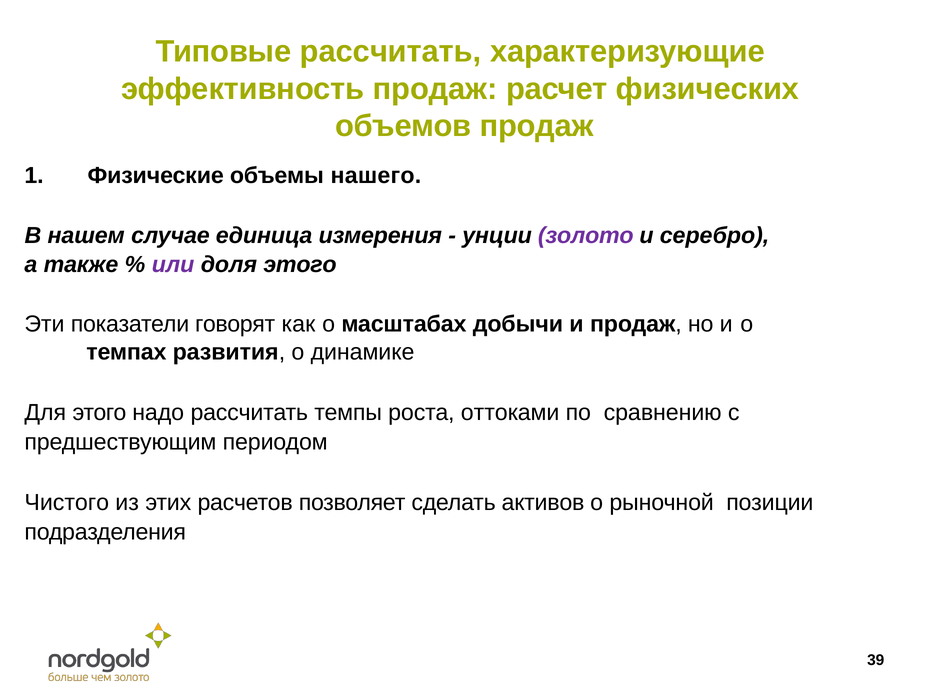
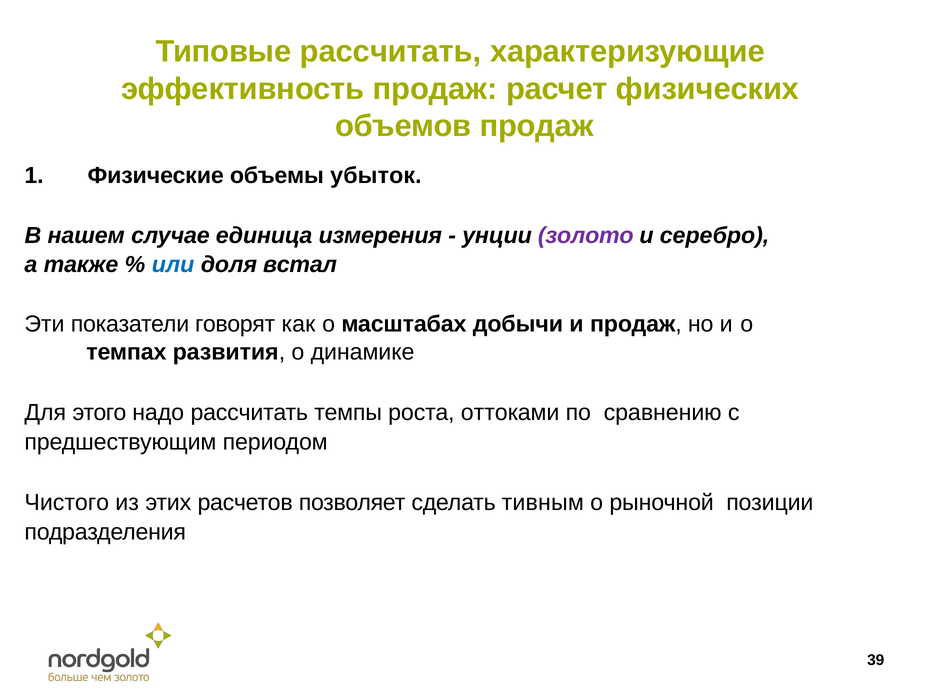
нашего: нашего -> убыток (376, 176)
или colour: purple -> blue (173, 265)
доля этого: этого -> встал (300, 265)
активов: активов -> тивным (543, 503)
